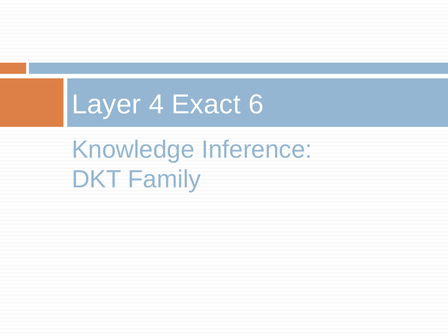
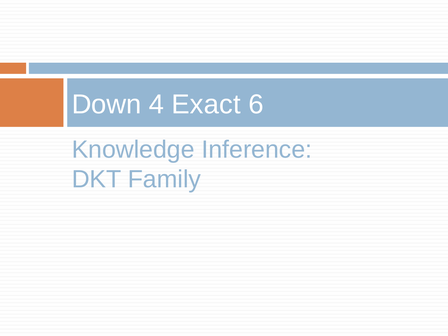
Layer: Layer -> Down (106, 105)
